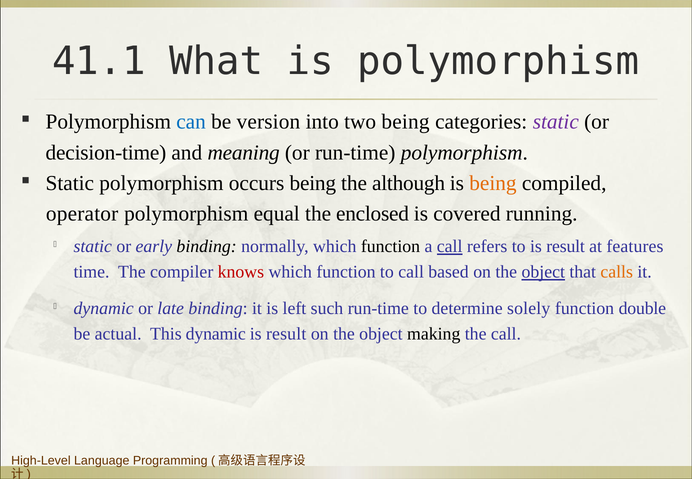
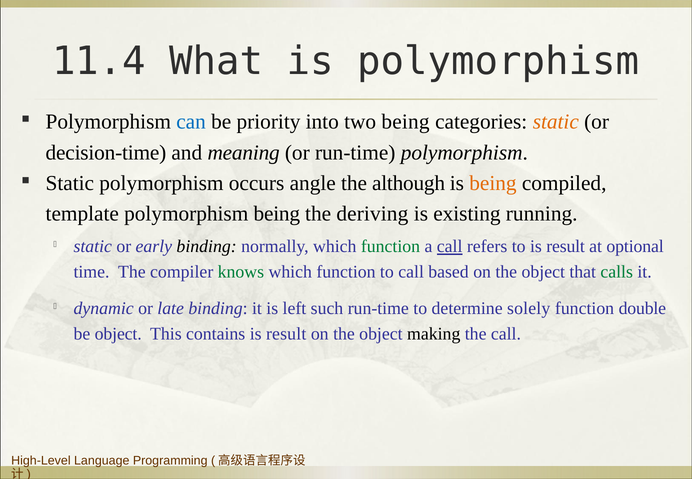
41.1: 41.1 -> 11.4 (99, 61)
version: version -> priority (269, 122)
static colour: purple -> orange (556, 122)
occurs being: being -> angle (313, 183)
operator: operator -> template (82, 214)
polymorphism equal: equal -> being (277, 214)
enclosed: enclosed -> deriving (372, 214)
covered: covered -> existing (467, 214)
function colour: black -> green (391, 247)
features: features -> optional (635, 247)
knows colour: red -> green (241, 272)
object underline: present -> none (543, 272)
calls colour: orange -> green (617, 272)
be actual: actual -> object (118, 334)
This dynamic: dynamic -> contains (216, 334)
